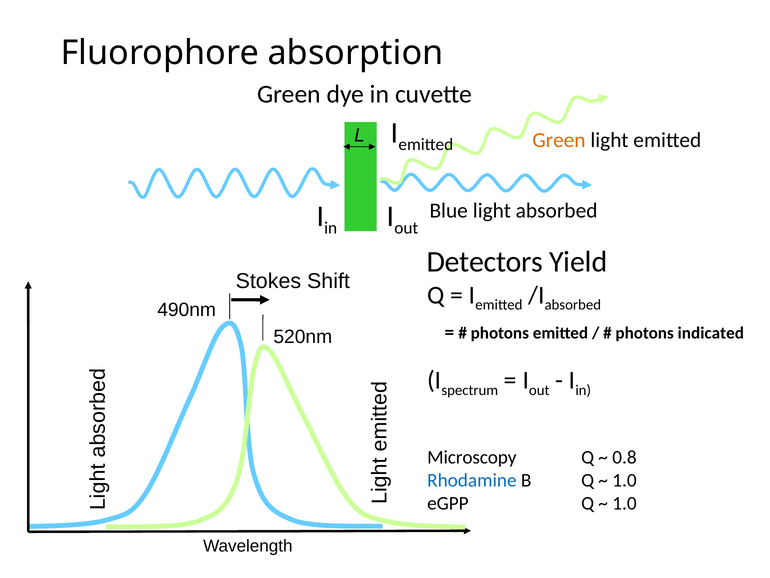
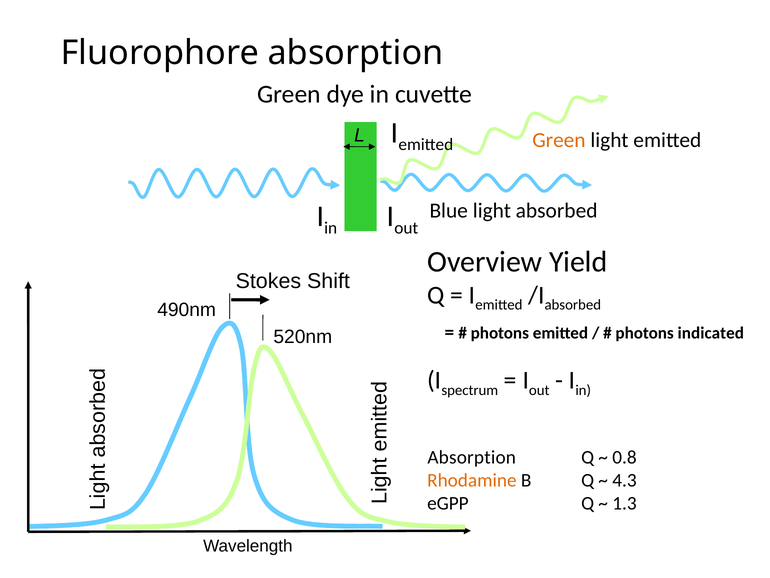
Detectors: Detectors -> Overview (485, 262)
Microscopy: Microscopy -> Absorption (472, 457)
Rhodamine colour: blue -> orange (472, 480)
1.0: 1.0 -> 4.3 (625, 480)
1.0: 1.0 -> 1.3 (625, 503)
